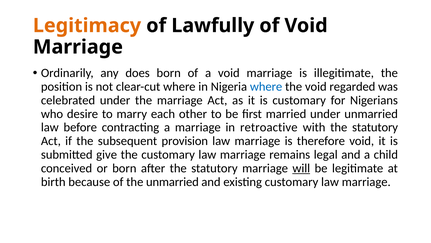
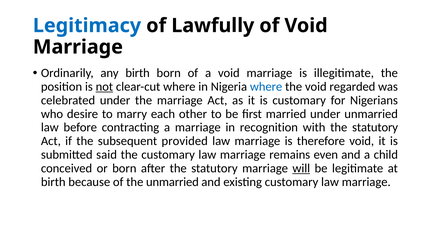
Legitimacy colour: orange -> blue (87, 26)
any does: does -> birth (138, 73)
not underline: none -> present (104, 86)
retroactive: retroactive -> recognition (269, 127)
provision: provision -> provided (185, 141)
give: give -> said (107, 154)
legal: legal -> even (326, 154)
